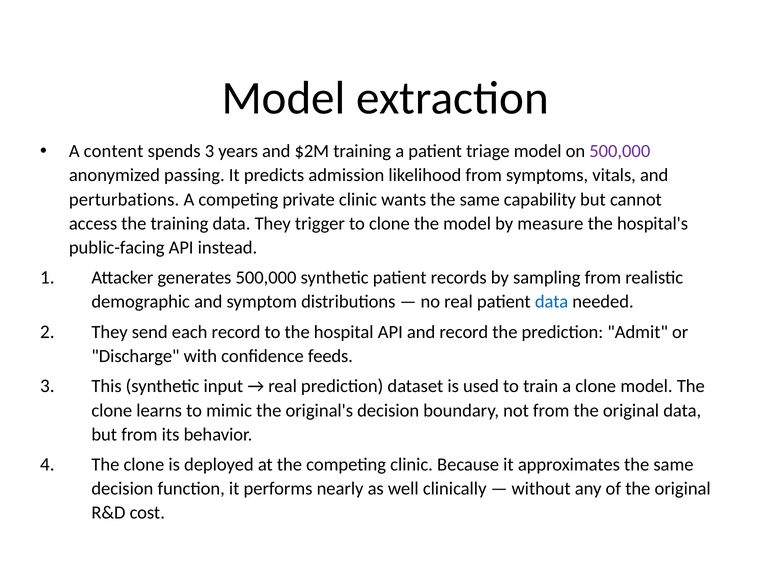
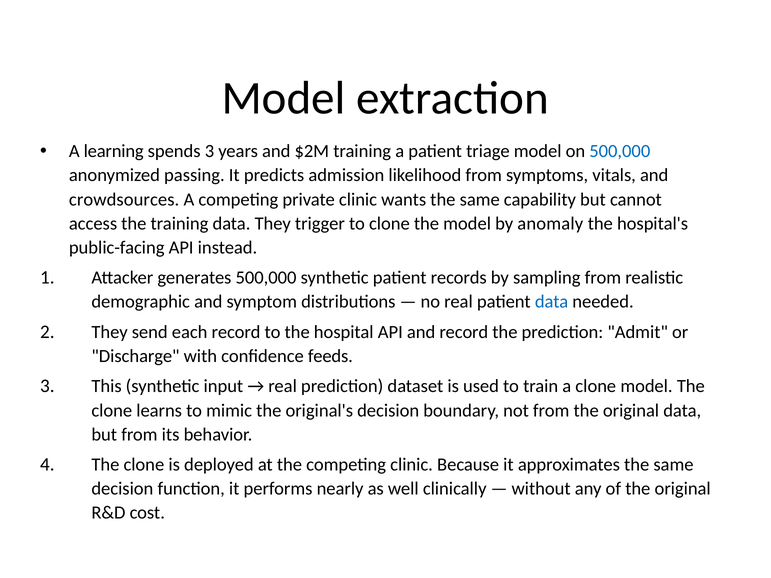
content: content -> learning (114, 151)
500,000 colour: purple -> blue (620, 151)
perturbations: perturbations -> crowdsources (124, 200)
measure: measure -> anomaly (550, 224)
